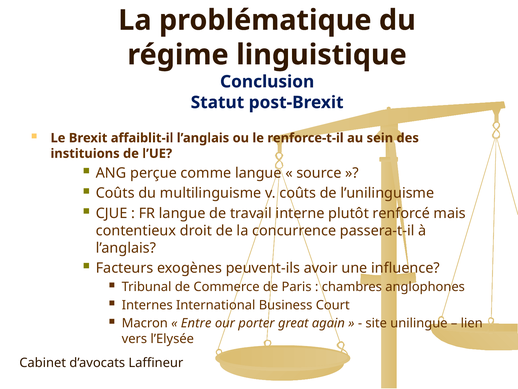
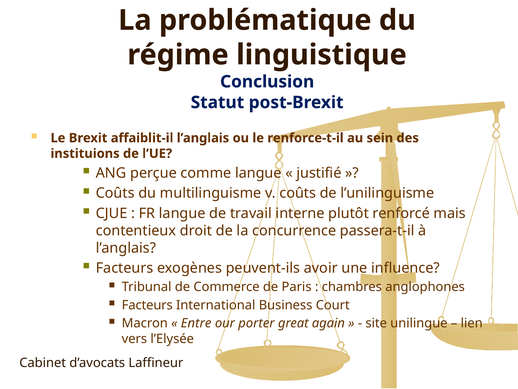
source: source -> justifié (319, 173)
Internes: Internes -> Facteurs (147, 305)
